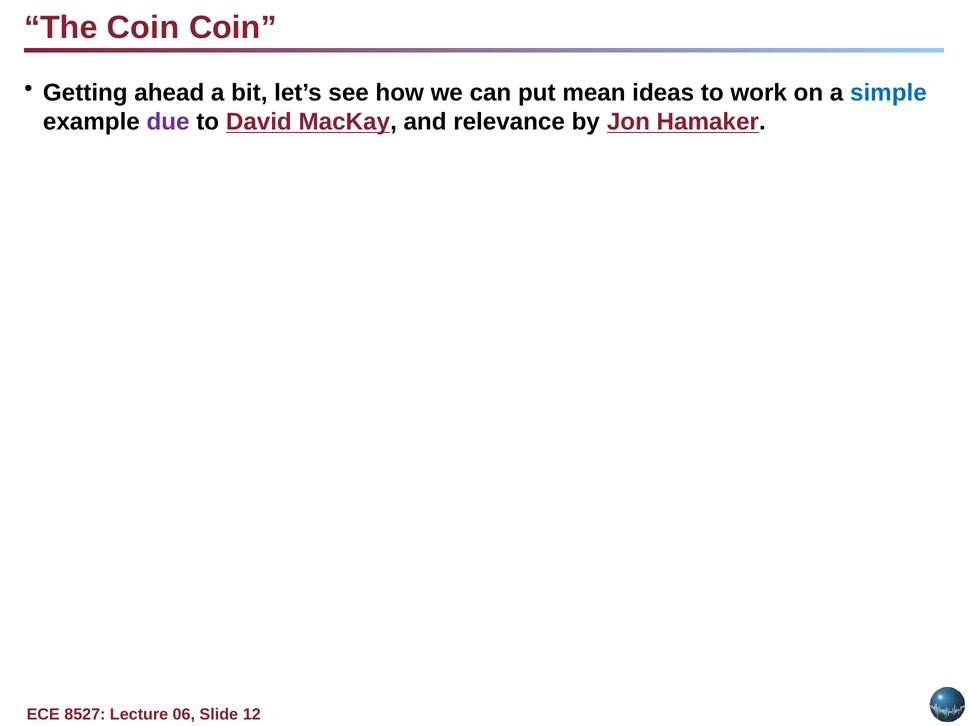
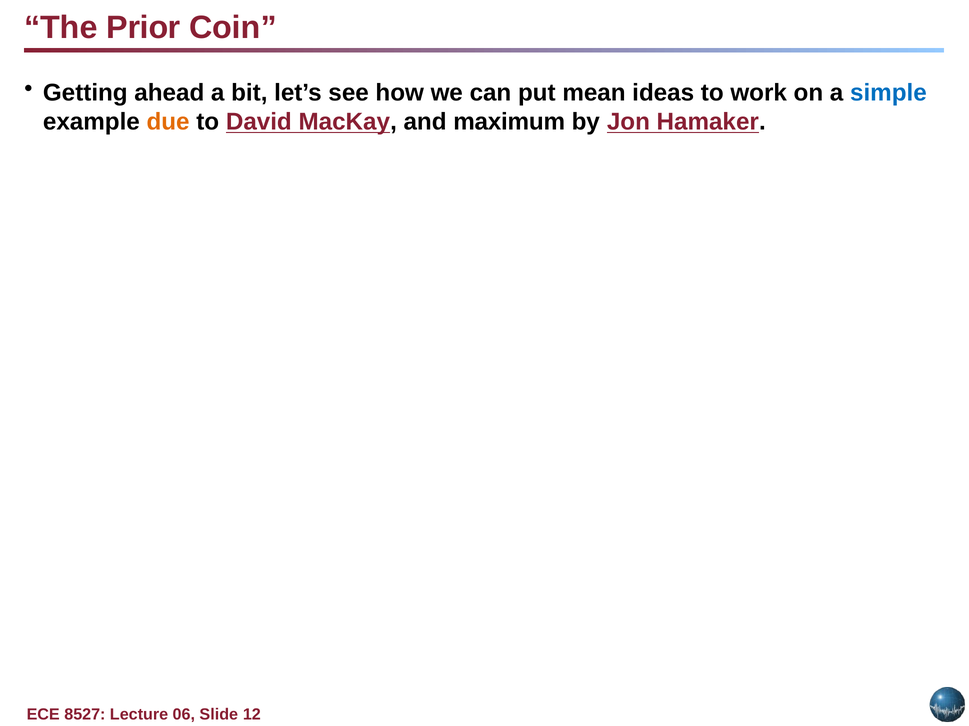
The Coin: Coin -> Prior (143, 28)
due colour: purple -> orange (168, 122)
relevance: relevance -> maximum (509, 122)
